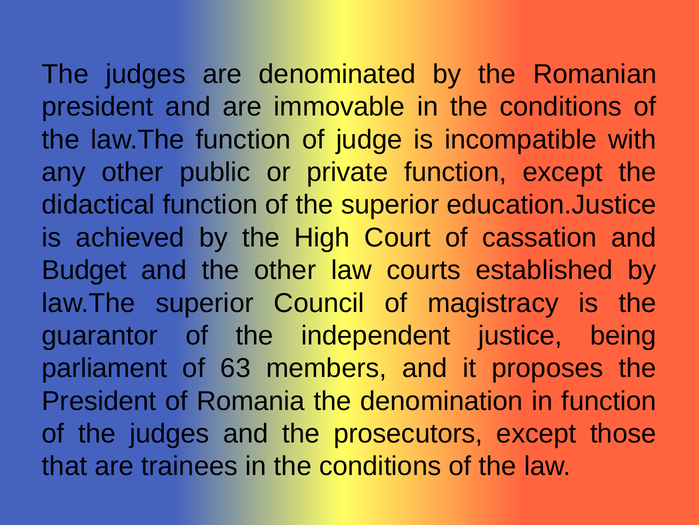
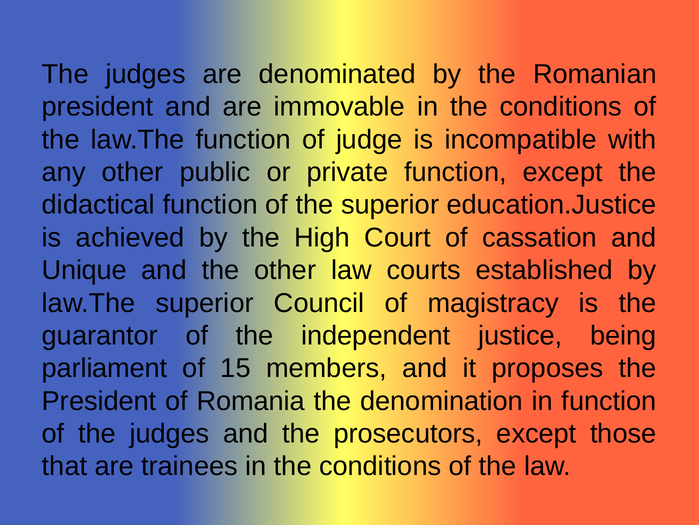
Budget: Budget -> Unique (84, 270)
63: 63 -> 15 (236, 368)
